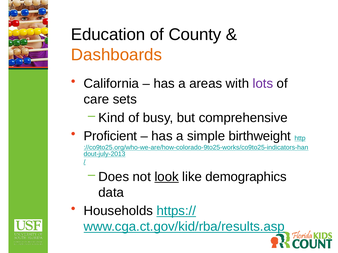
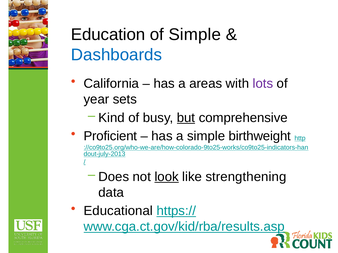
of County: County -> Simple (195, 35)
Dashboards colour: orange -> blue (117, 55)
care: care -> year (96, 100)
but underline: none -> present (186, 118)
demographics: demographics -> strengthening (246, 177)
Households: Households -> Educational (118, 211)
